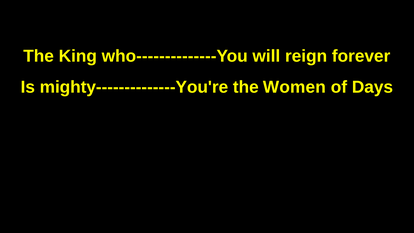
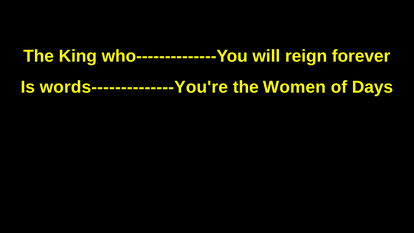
mighty--------------You're: mighty--------------You're -> words--------------You're (134, 87)
